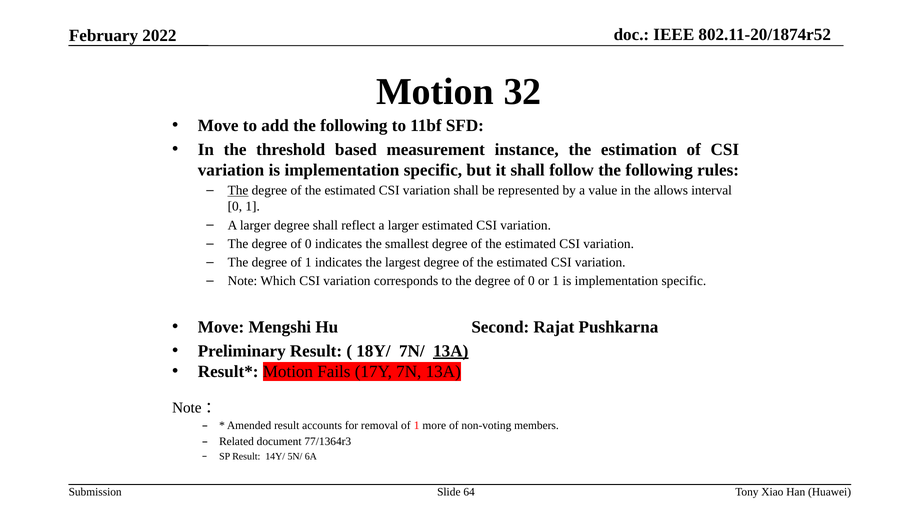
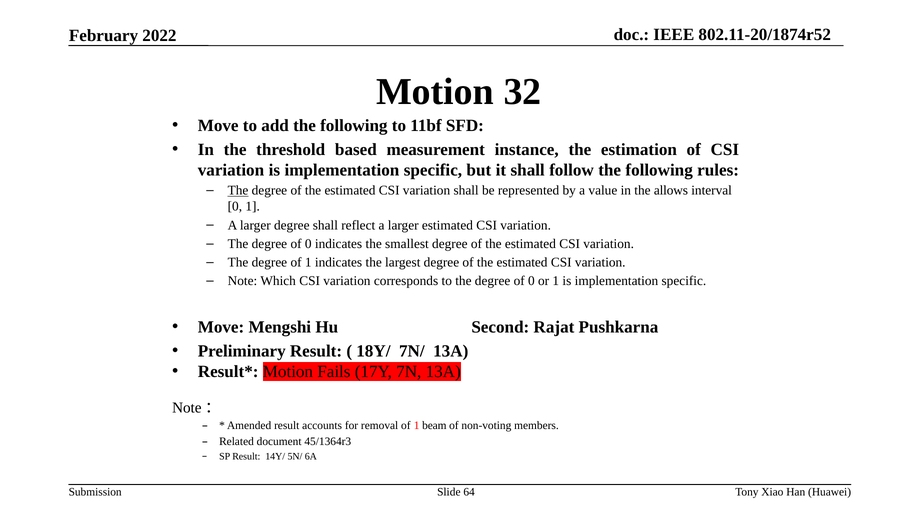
13A underline: present -> none (451, 351)
more: more -> beam (434, 426)
77/1364r3: 77/1364r3 -> 45/1364r3 (328, 442)
